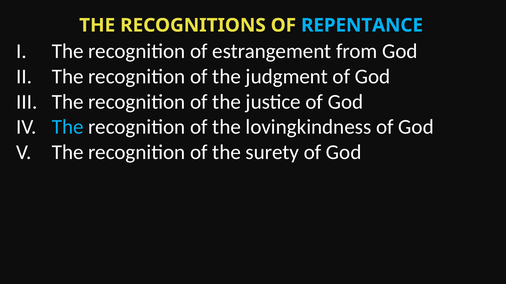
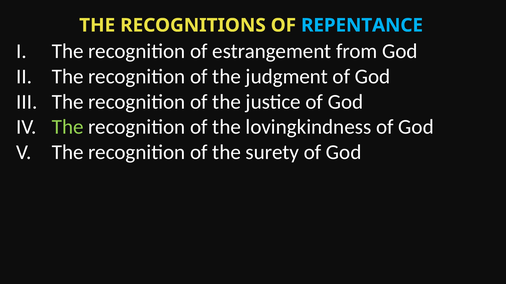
The colour: light blue -> light green (68, 127)
